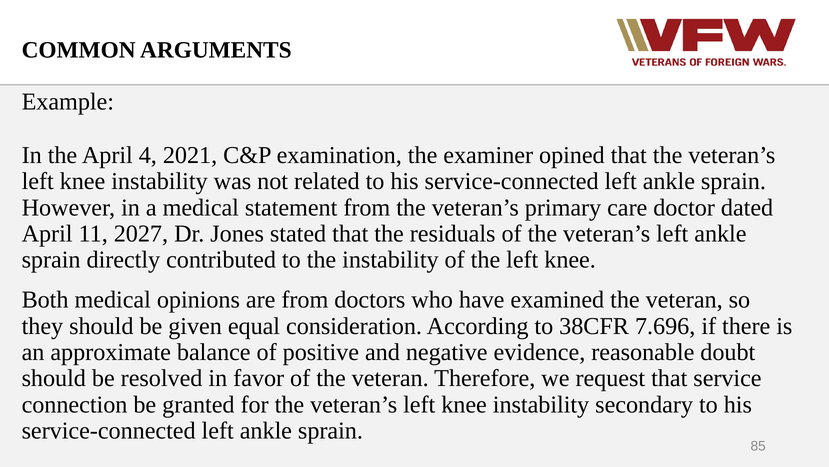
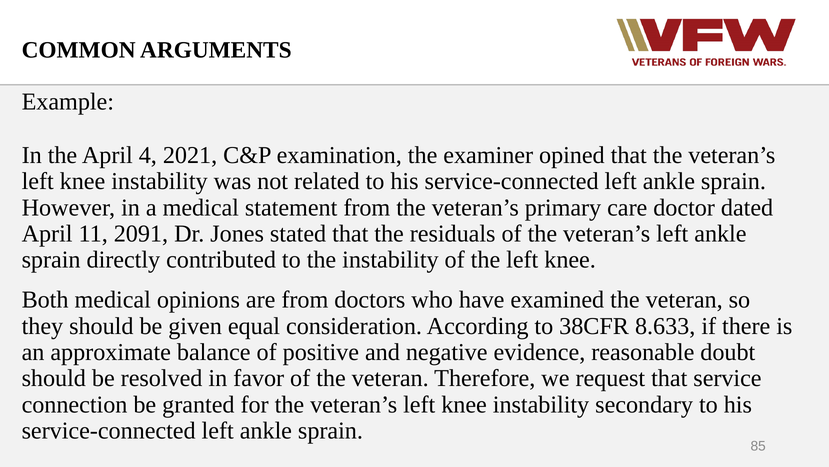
2027: 2027 -> 2091 (141, 233)
7.696: 7.696 -> 8.633 (665, 326)
